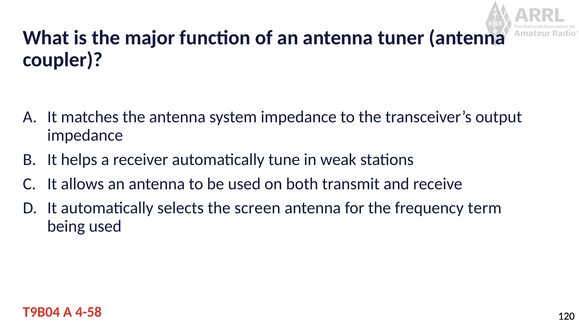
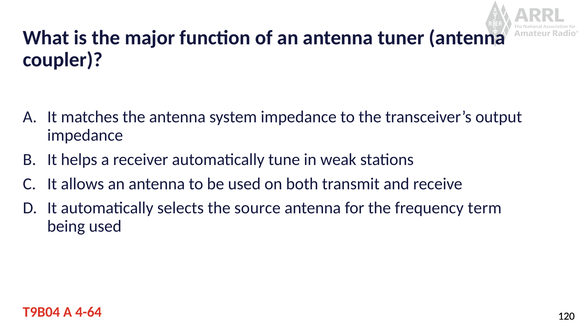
screen: screen -> source (257, 208)
4-58: 4-58 -> 4-64 (88, 312)
